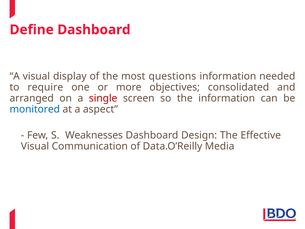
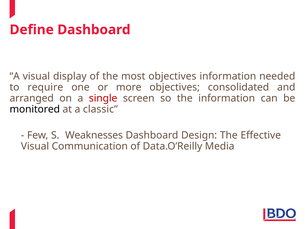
most questions: questions -> objectives (172, 76)
monitored colour: blue -> black (35, 109)
aspect: aspect -> classic (100, 109)
